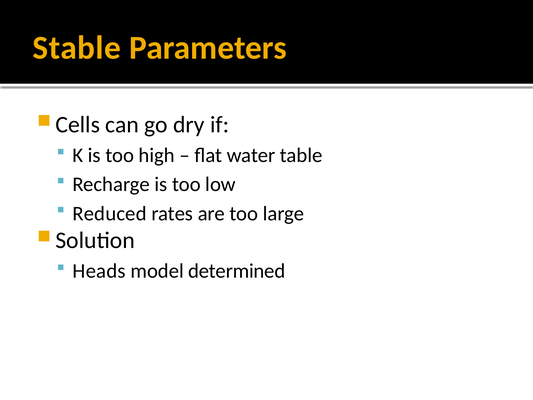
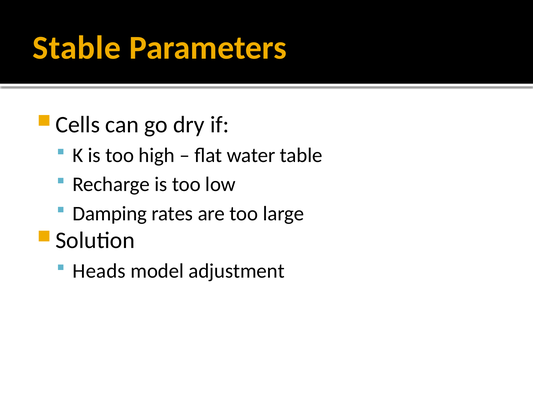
Reduced: Reduced -> Damping (110, 213)
determined: determined -> adjustment (237, 271)
